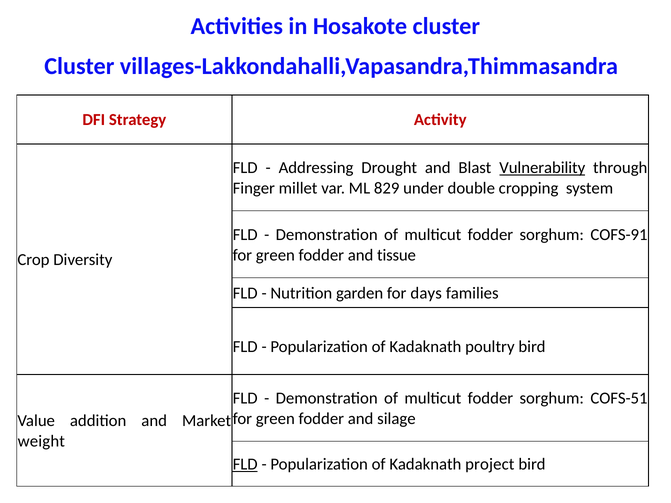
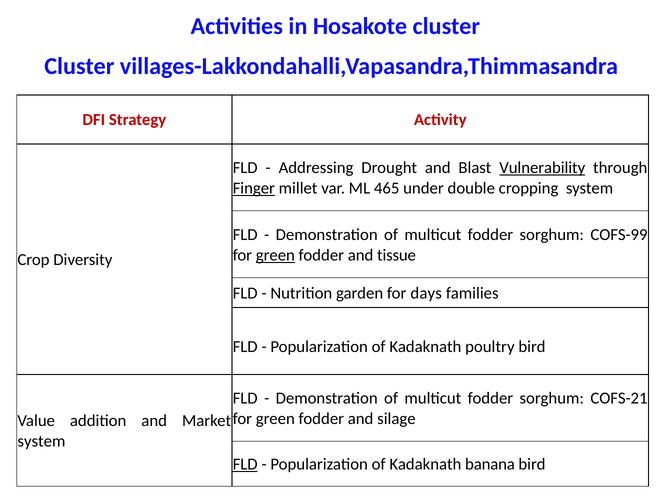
Finger underline: none -> present (254, 188)
829: 829 -> 465 (387, 188)
COFS-91: COFS-91 -> COFS-99 (619, 235)
green underline: none -> present (275, 255)
COFS-51: COFS-51 -> COFS-21 (619, 398)
weight: weight -> system (41, 441)
project: project -> banana (490, 465)
